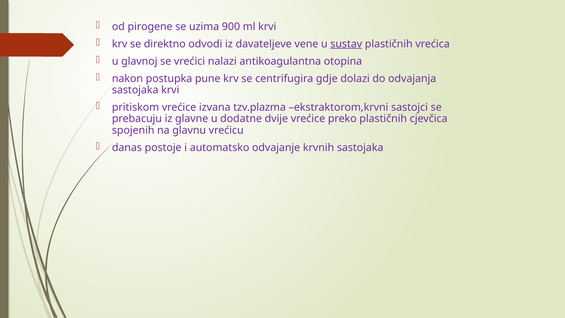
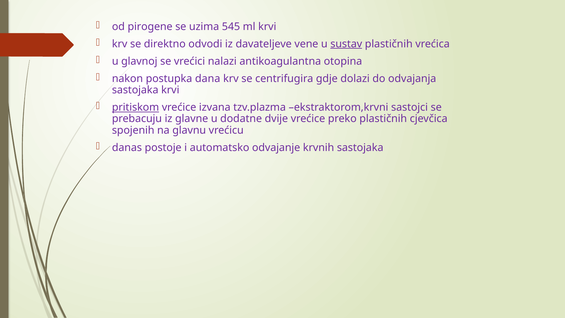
900: 900 -> 545 (231, 27)
pune: pune -> dana (208, 79)
pritiskom underline: none -> present (136, 107)
